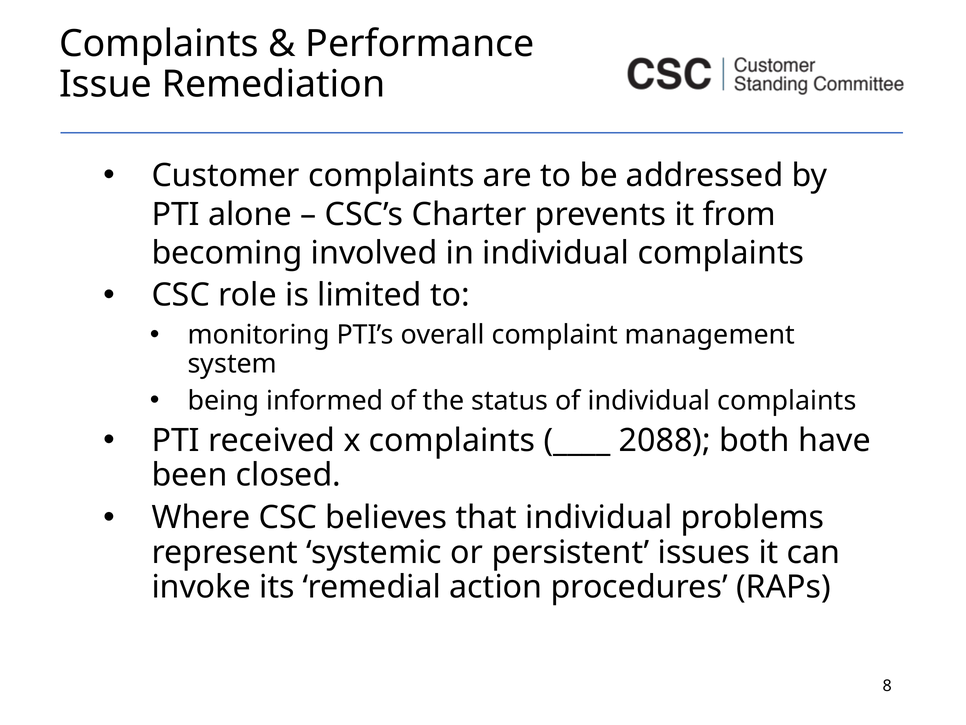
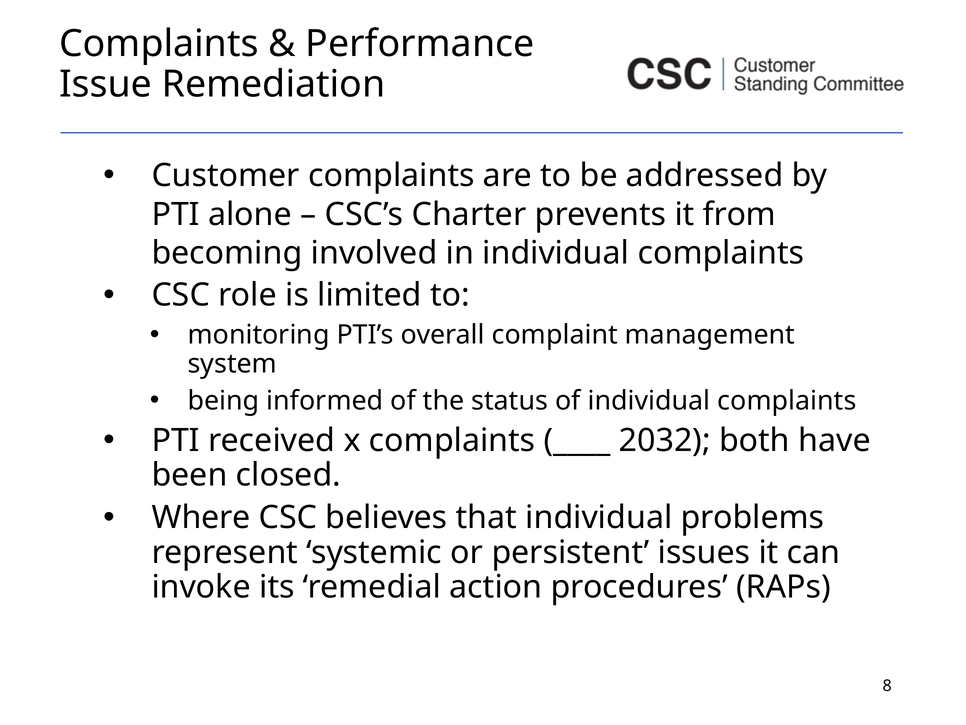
2088: 2088 -> 2032 (665, 440)
